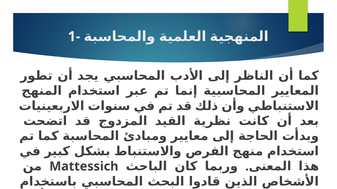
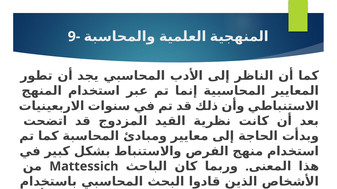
1-: 1- -> 9- (74, 37)
